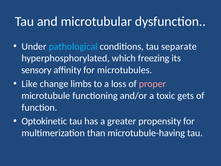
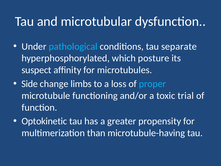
freezing: freezing -> posture (154, 58)
sensory: sensory -> suspect (36, 70)
Like: Like -> Side (30, 84)
proper colour: pink -> light blue (153, 84)
gets: gets -> trial (186, 95)
